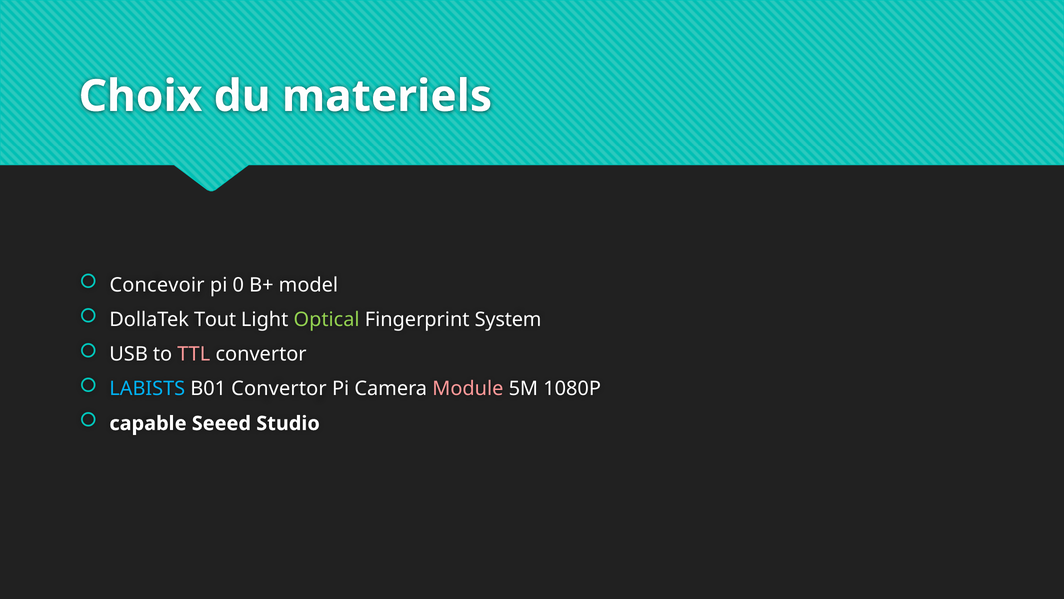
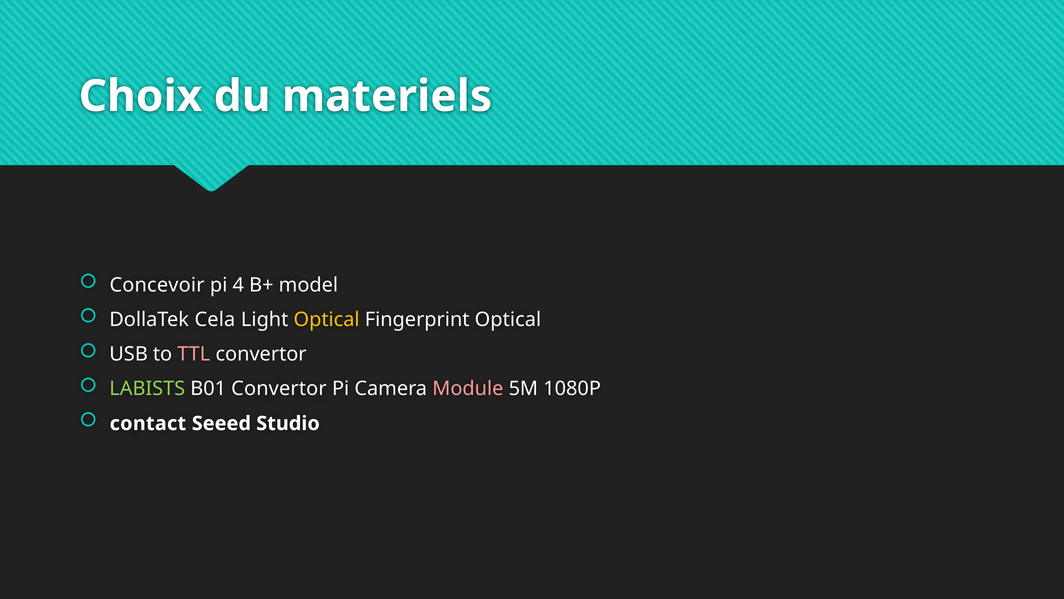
0: 0 -> 4 (238, 285)
Tout: Tout -> Cela (215, 319)
Optical colour: light green -> yellow (327, 319)
Fingerprint System: System -> Optical (508, 319)
LABISTS colour: light blue -> light green (147, 389)
capable: capable -> contact (148, 423)
